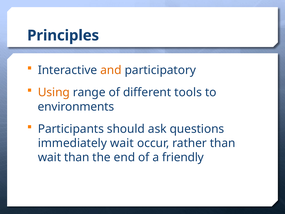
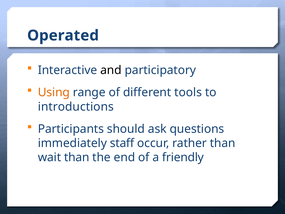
Principles: Principles -> Operated (63, 35)
and colour: orange -> black (111, 70)
environments: environments -> introductions (76, 107)
immediately wait: wait -> staff (122, 143)
